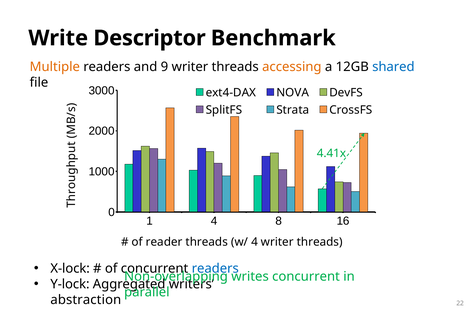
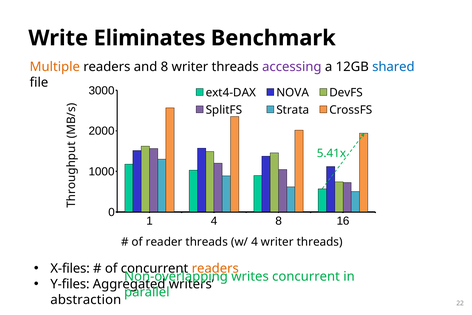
Descriptor: Descriptor -> Eliminates (150, 38)
and 9: 9 -> 8 (164, 67)
accessing colour: orange -> purple (292, 67)
4.41x: 4.41x -> 5.41x (331, 153)
X-lock: X-lock -> X-files (70, 268)
readers colour: blue -> orange (215, 268)
Y-lock: Y-lock -> Y-files (70, 284)
